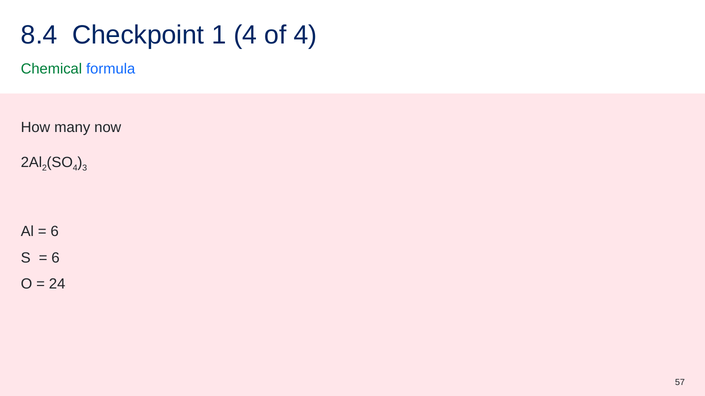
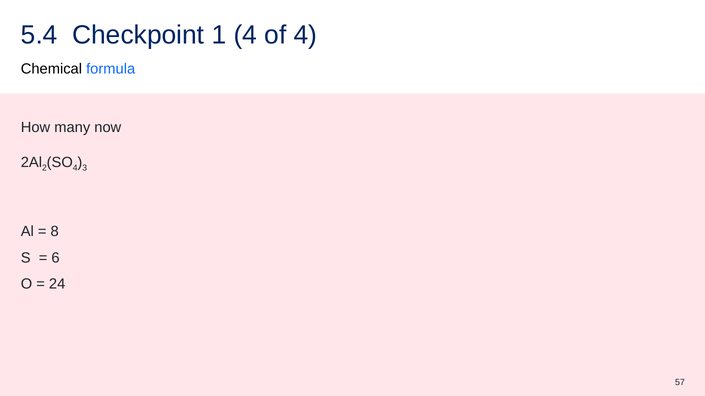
8.4: 8.4 -> 5.4 (39, 35)
Chemical colour: green -> black (51, 69)
6: 6 -> 8 (55, 232)
